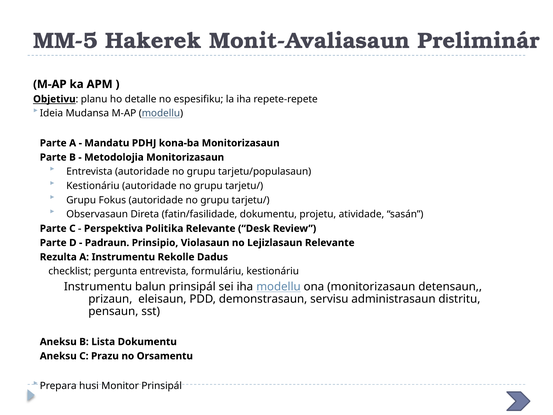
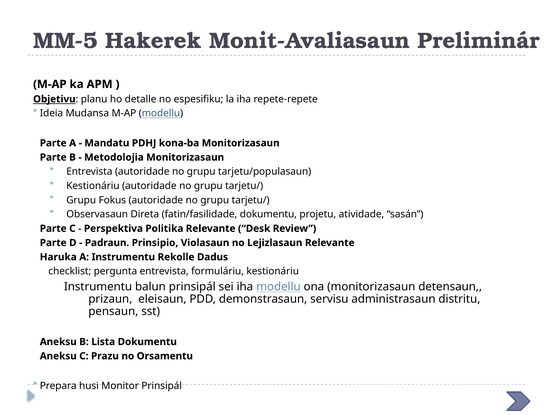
Rezulta: Rezulta -> Haruka (58, 257)
